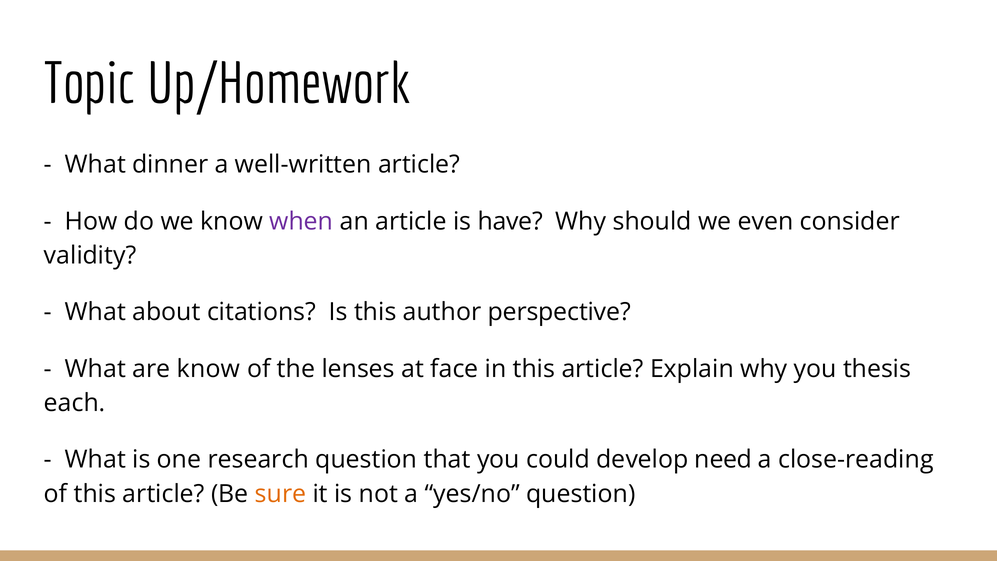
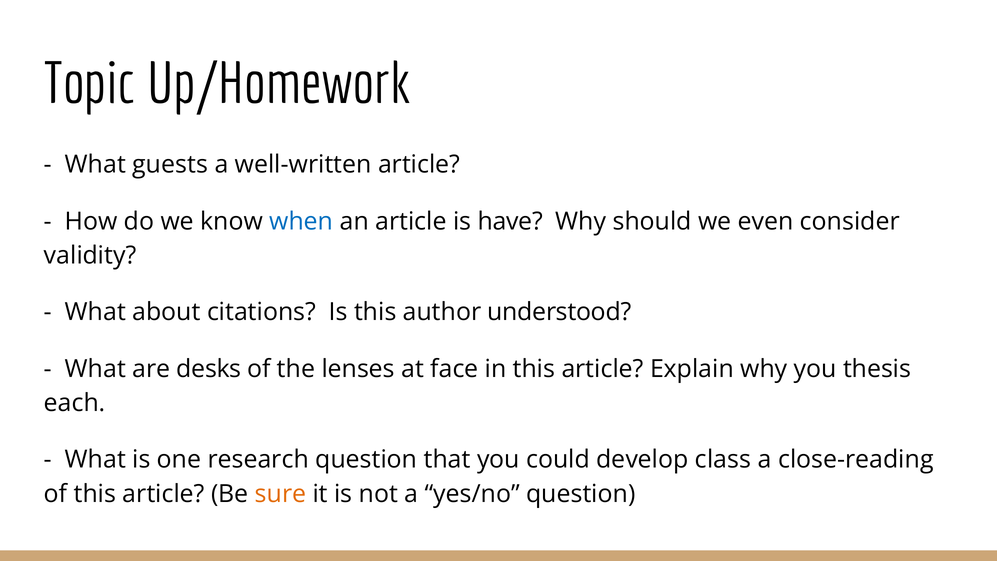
dinner: dinner -> guests (170, 165)
when colour: purple -> blue (301, 221)
perspective: perspective -> understood (559, 312)
are know: know -> desks (209, 369)
need: need -> class (723, 460)
